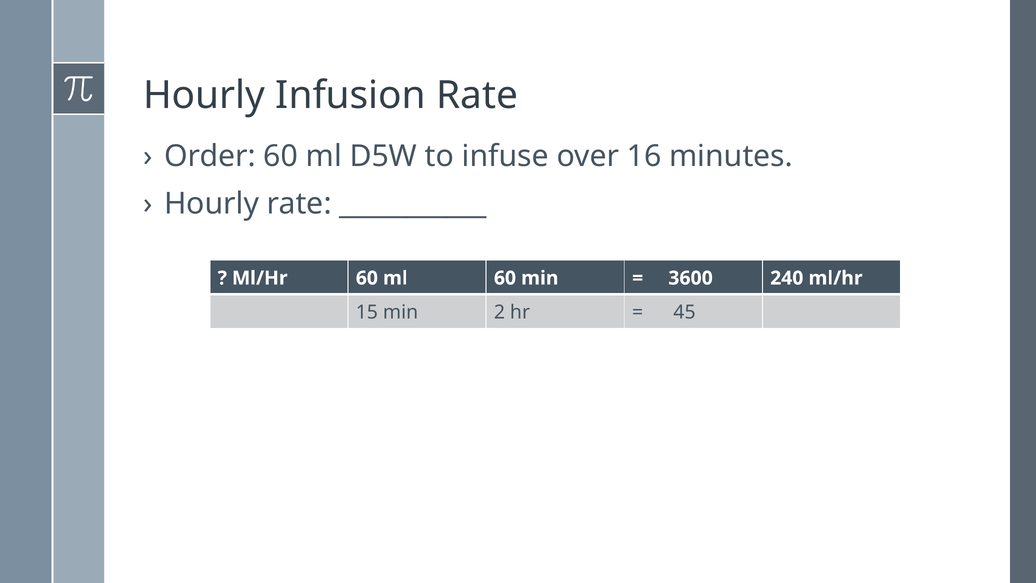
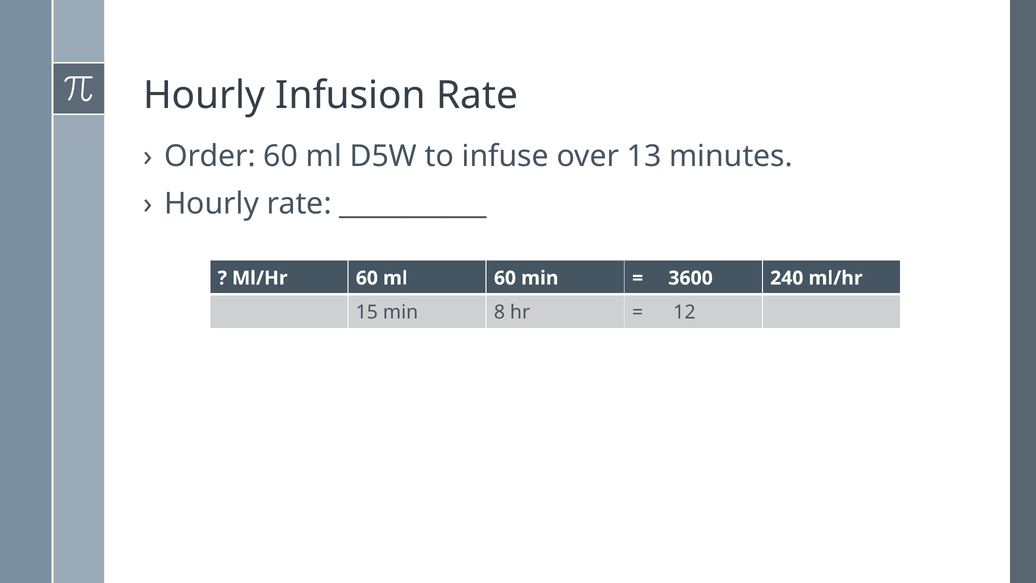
16: 16 -> 13 (644, 156)
2: 2 -> 8 (499, 312)
45: 45 -> 12 (684, 312)
